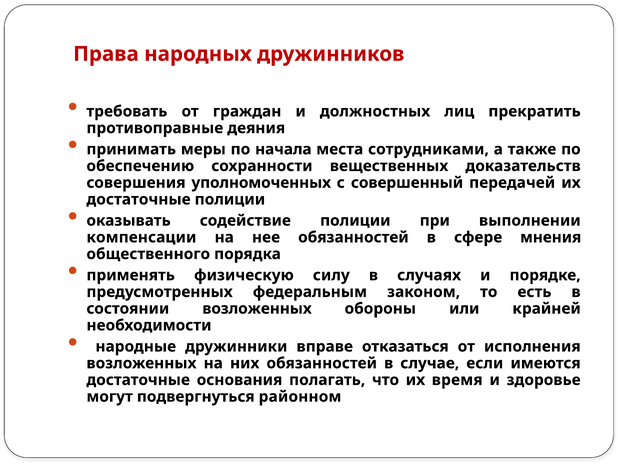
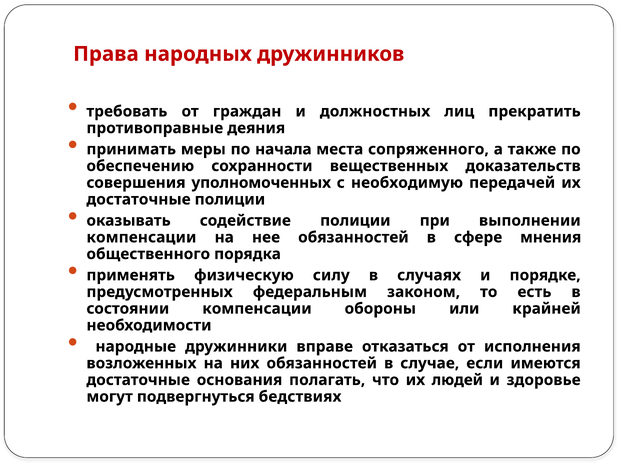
сотрудниками: сотрудниками -> сопряженного (428, 149)
совершенный: совершенный -> необходимую (407, 182)
состоянии возложенных: возложенных -> компенсации (257, 308)
время: время -> людей (457, 380)
районном: районном -> бедствиях (300, 396)
